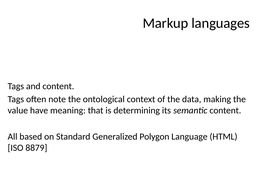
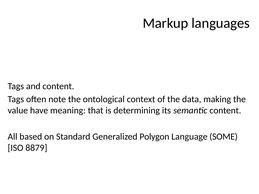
HTML: HTML -> SOME (224, 137)
